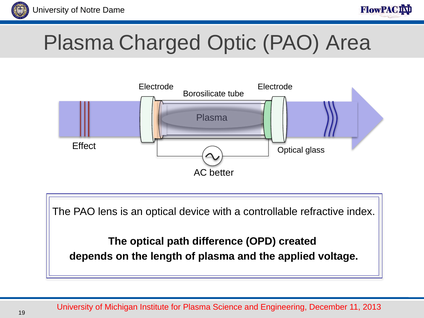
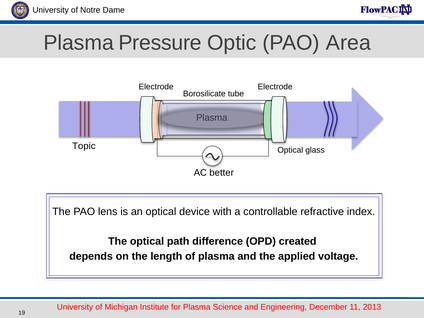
Charged: Charged -> Pressure (160, 43)
Effect: Effect -> Topic (84, 146)
